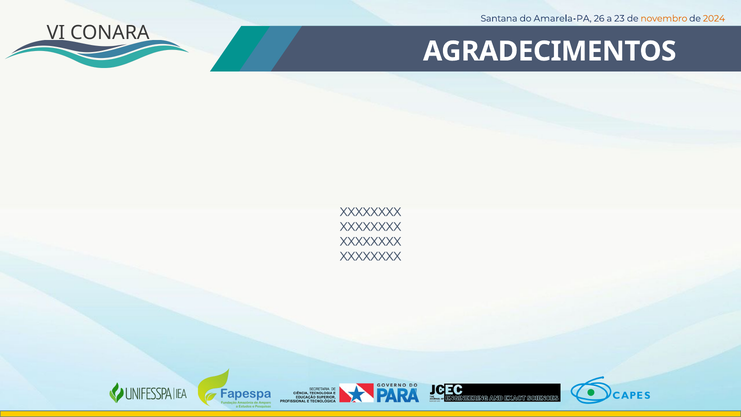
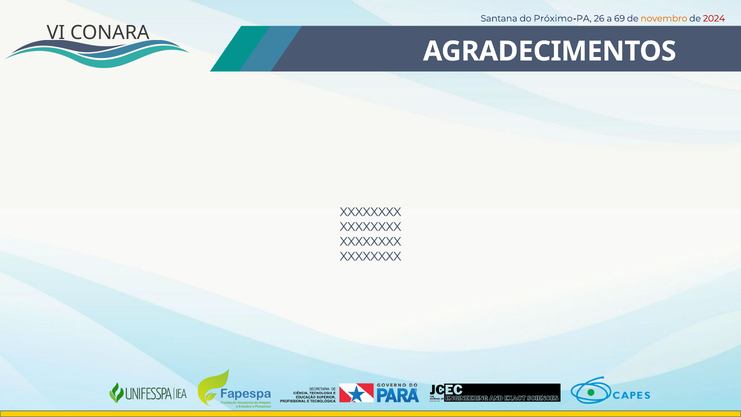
Amarela-PA: Amarela-PA -> Próximo-PA (563, 18)
23: 23 -> 69 (620, 18)
2024 colour: orange -> red (714, 18)
